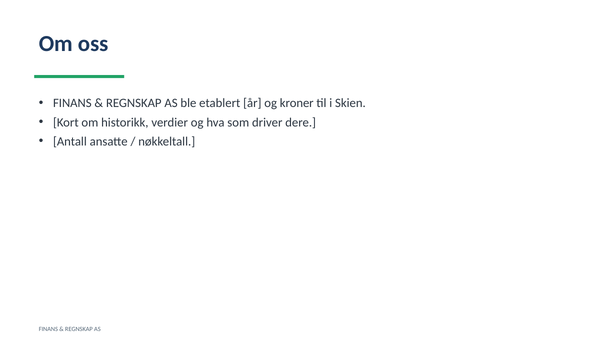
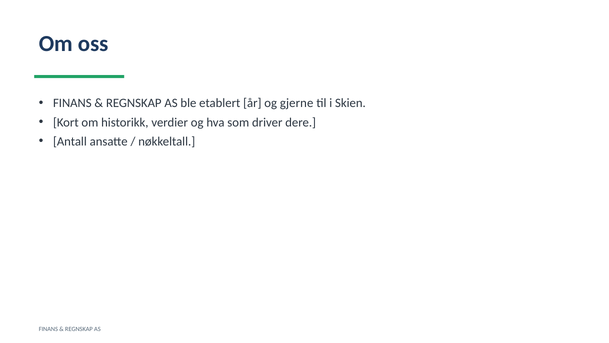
kroner: kroner -> gjerne (297, 103)
